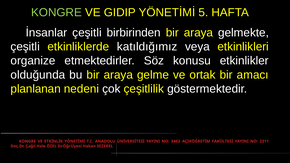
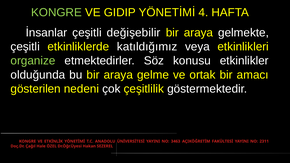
5: 5 -> 4 (203, 13)
birbirinden: birbirinden -> değişebilir (134, 33)
organize colour: white -> light green (33, 61)
planlanan: planlanan -> gösterilen (36, 89)
